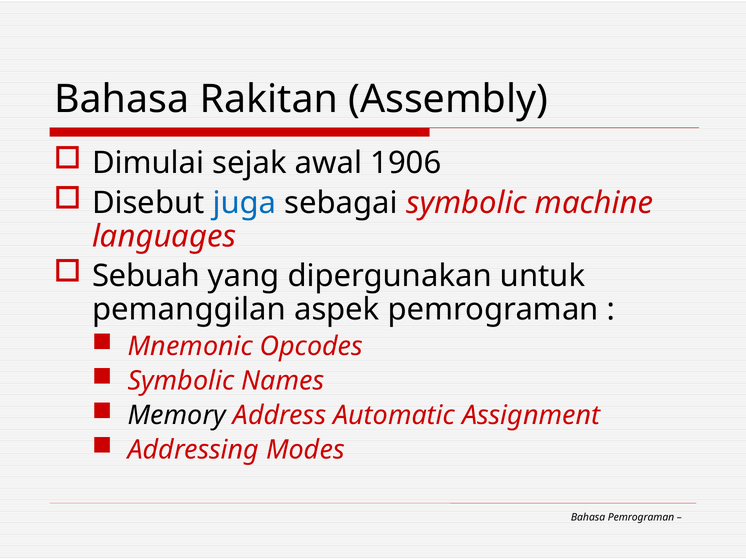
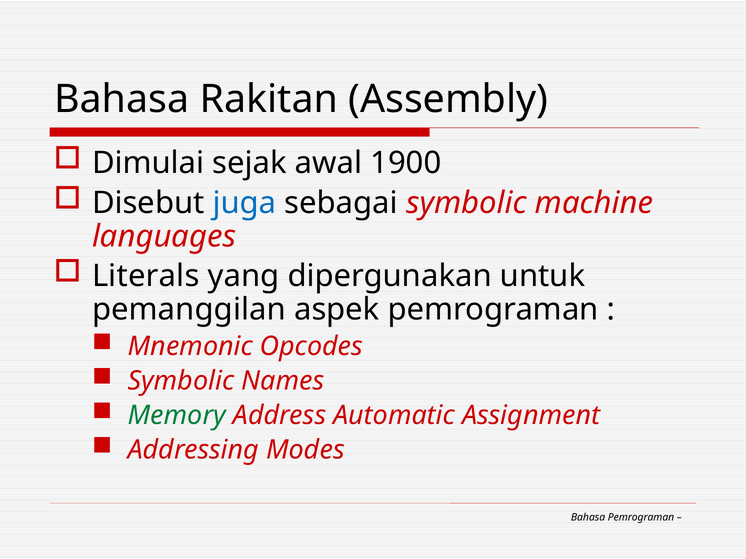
1906: 1906 -> 1900 (406, 163)
Sebuah: Sebuah -> Literals (146, 276)
Memory colour: black -> green (177, 416)
